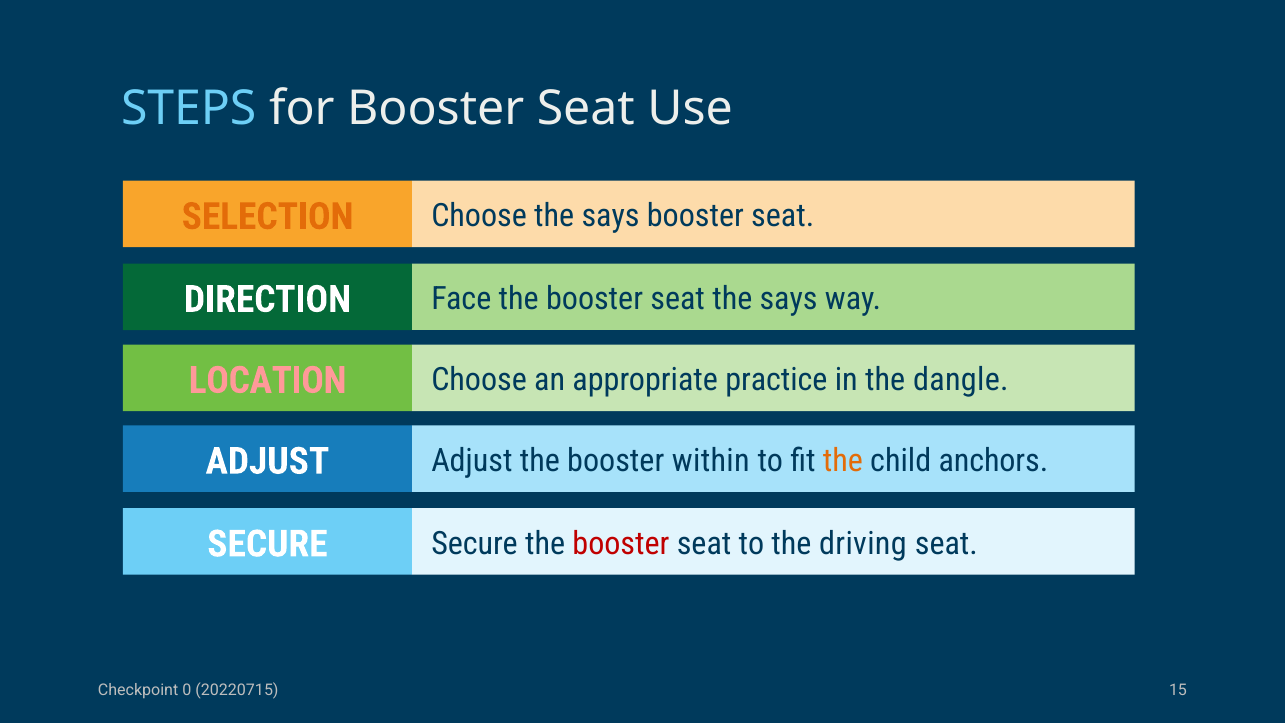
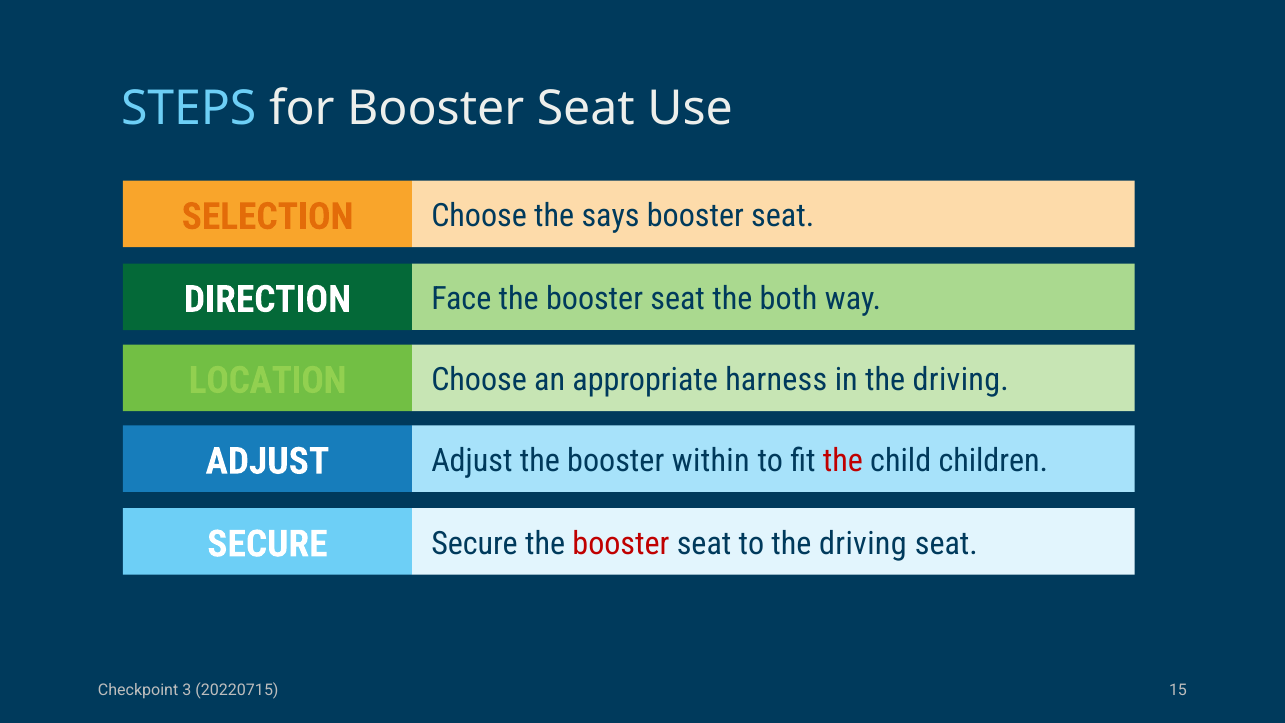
seat the says: says -> both (788, 299)
LOCATION colour: pink -> light green (268, 380)
practice: practice -> harness (776, 380)
in the dangle: dangle -> driving (961, 380)
the colour: orange -> red (843, 461)
anchors: anchors -> children (993, 461)
0: 0 -> 3 (187, 690)
